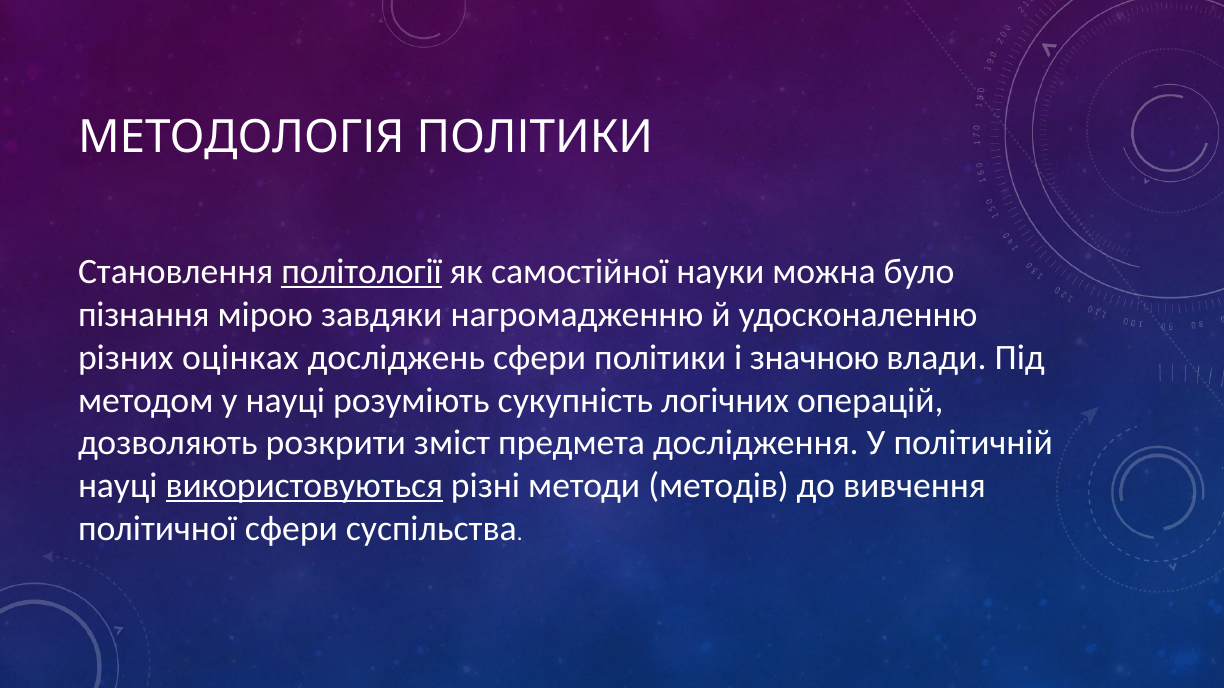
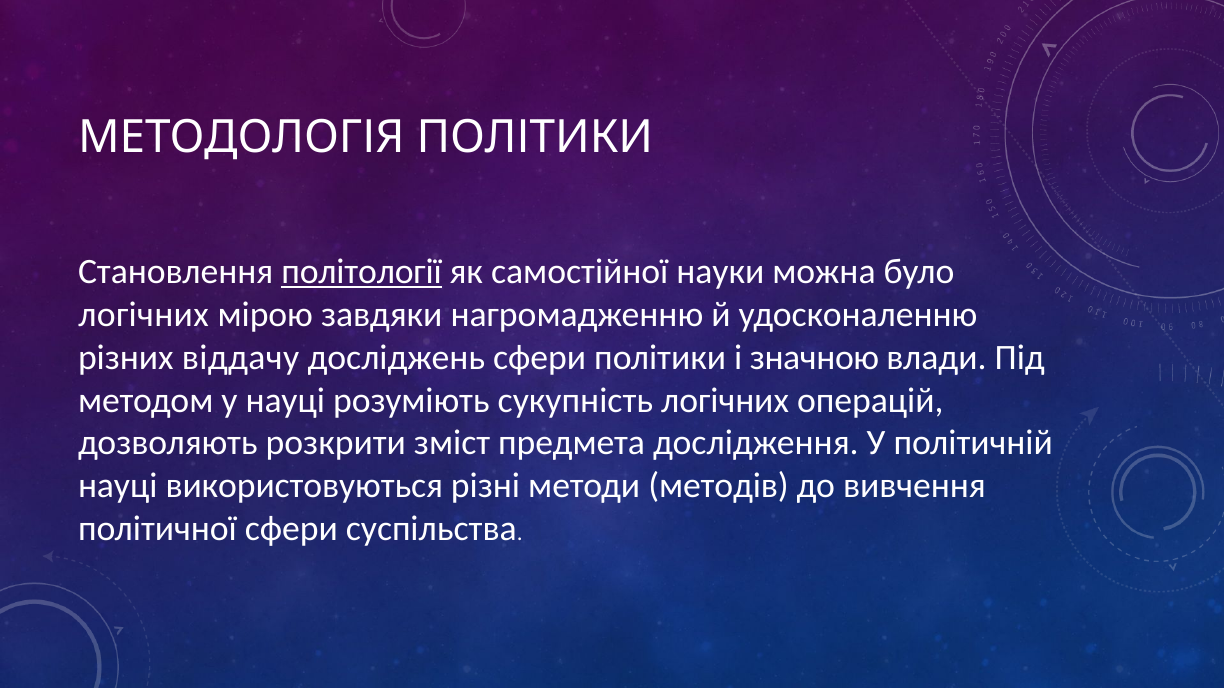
пізнання: пізнання -> логічних (144, 315)
оцінках: оцінках -> віддачу (241, 358)
використовуються underline: present -> none (304, 486)
